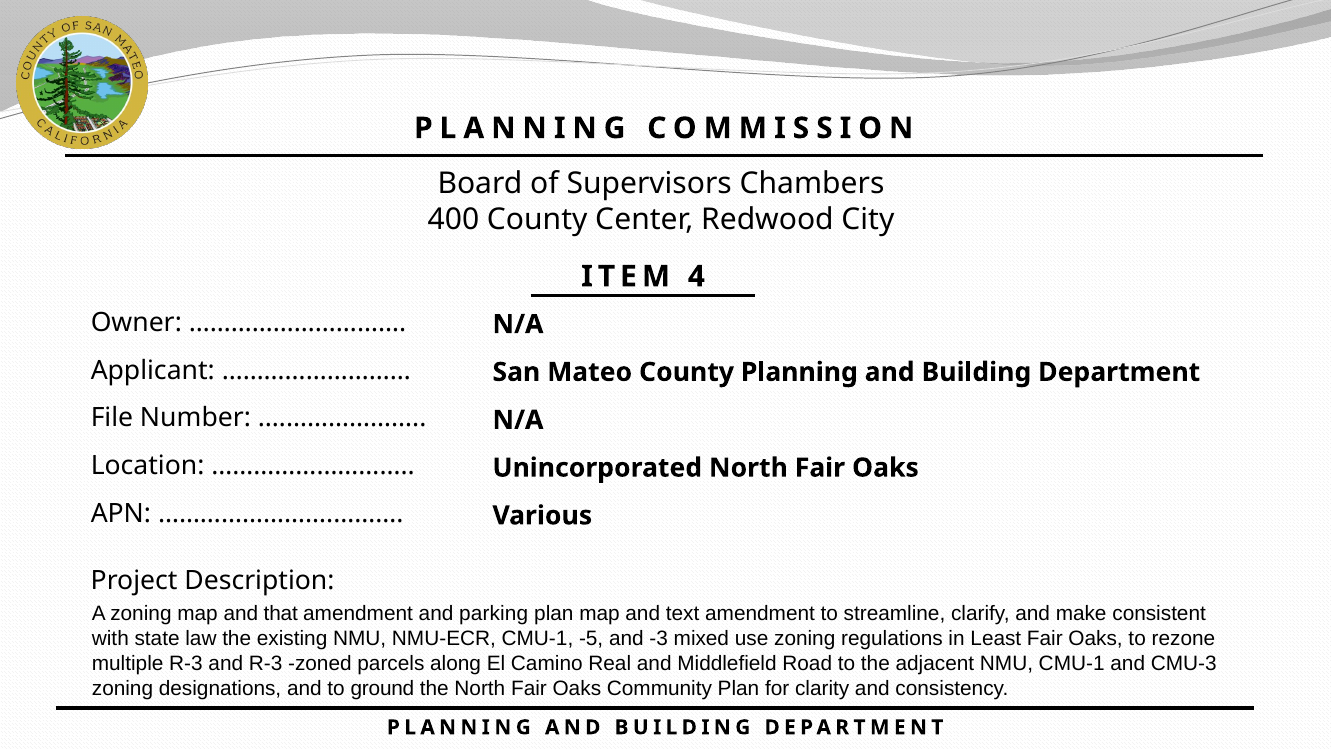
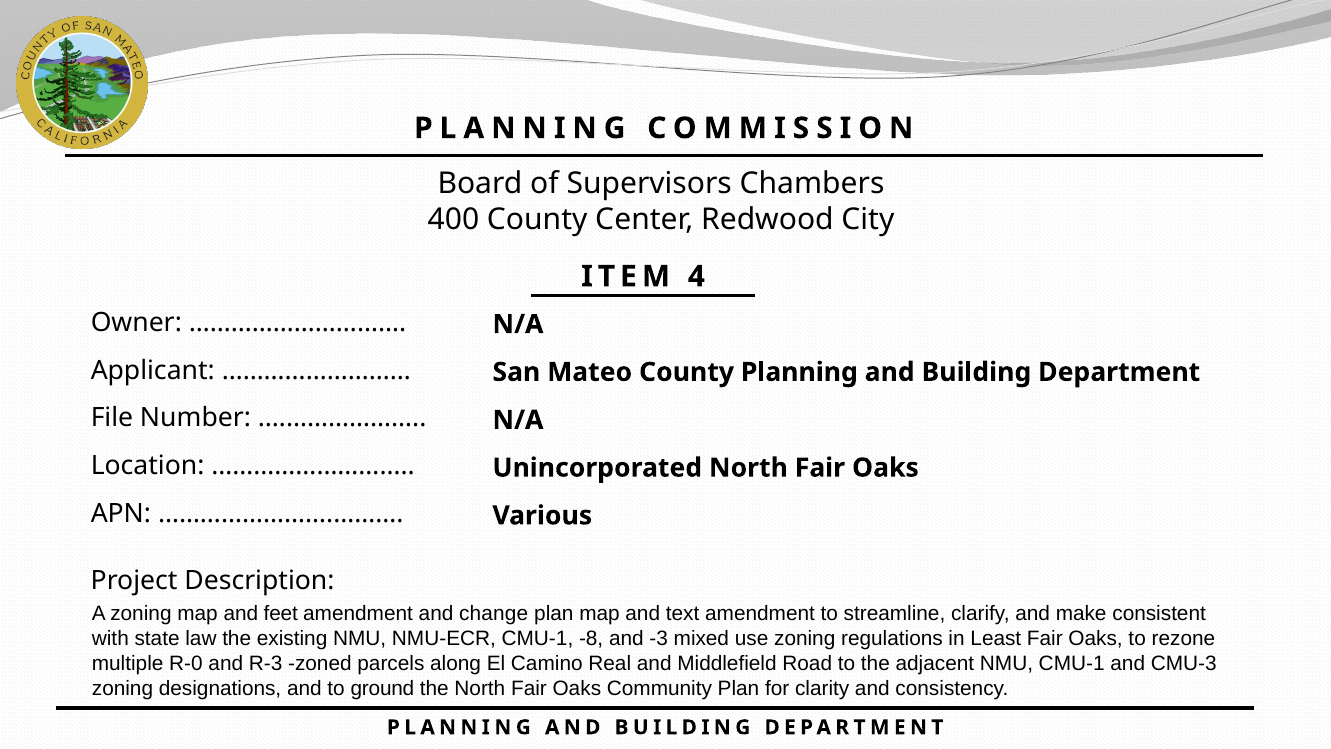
that: that -> feet (281, 613)
parking: parking -> change (494, 613)
-5: -5 -> -8 (591, 638)
multiple R-3: R-3 -> R-0 (186, 663)
